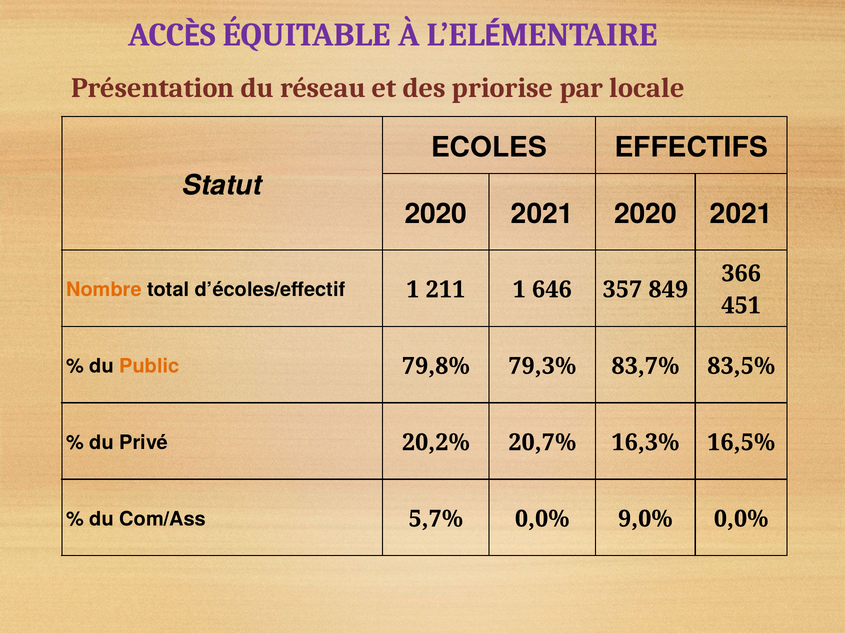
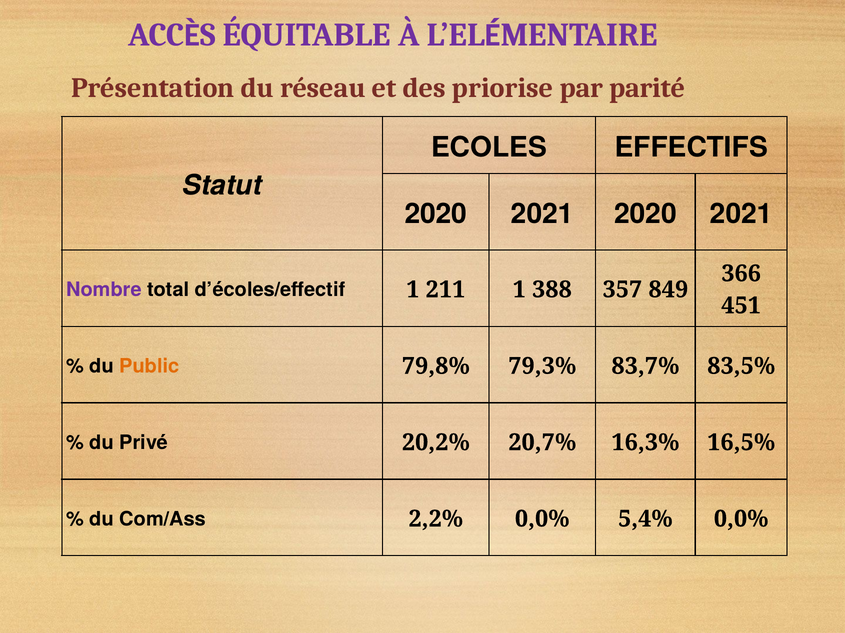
locale: locale -> parité (647, 88)
Nombre colour: orange -> purple (104, 290)
646: 646 -> 388 (552, 290)
5,7%: 5,7% -> 2,2% (436, 519)
9,0%: 9,0% -> 5,4% (645, 519)
